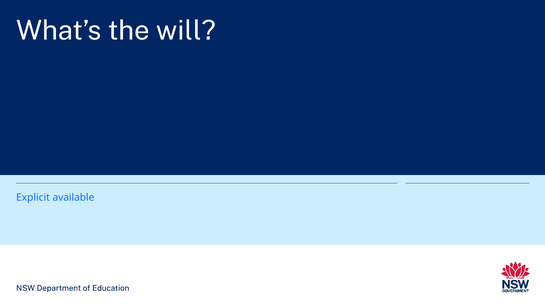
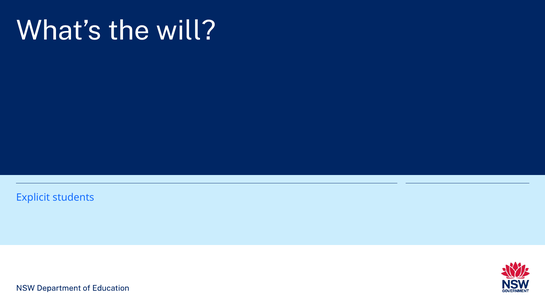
available: available -> students (73, 198)
